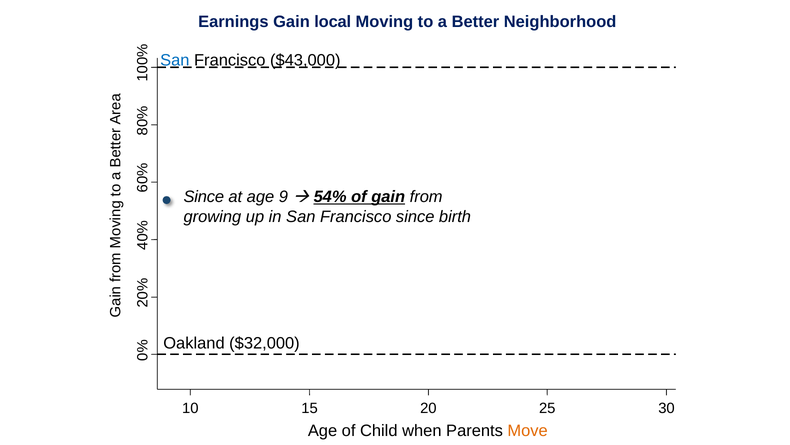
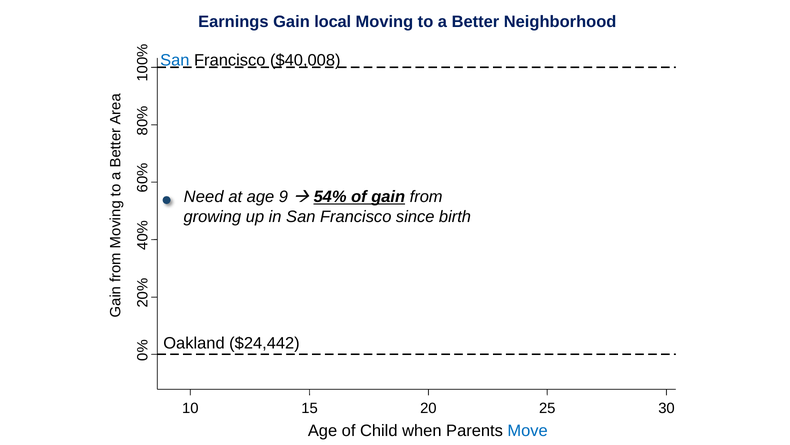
$43,000: $43,000 -> $40,008 (305, 60)
Since: Since -> Need (204, 197)
$32,000: $32,000 -> $24,442 (264, 343)
Move colour: orange -> blue (528, 430)
